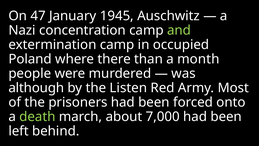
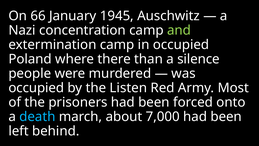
47: 47 -> 66 (38, 16)
month: month -> silence (198, 59)
although: although -> occupied (36, 88)
death colour: light green -> light blue (37, 116)
